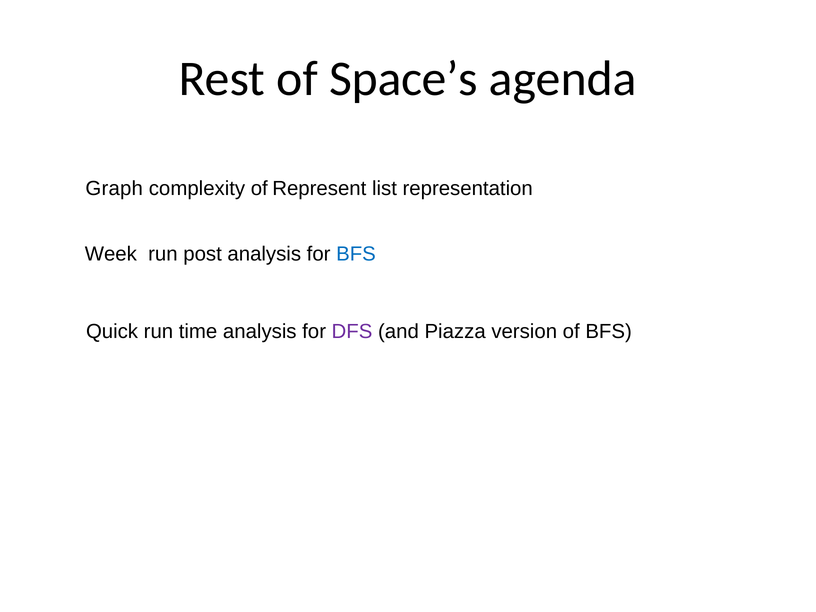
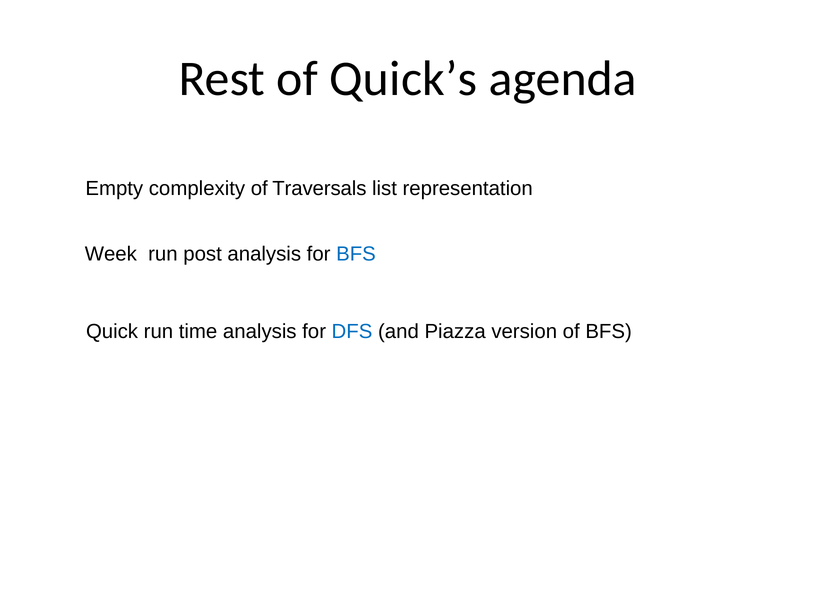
Space’s: Space’s -> Quick’s (403, 79)
Graph: Graph -> Empty (114, 189)
Represent: Represent -> Traversals (319, 189)
DFS colour: purple -> blue (352, 331)
